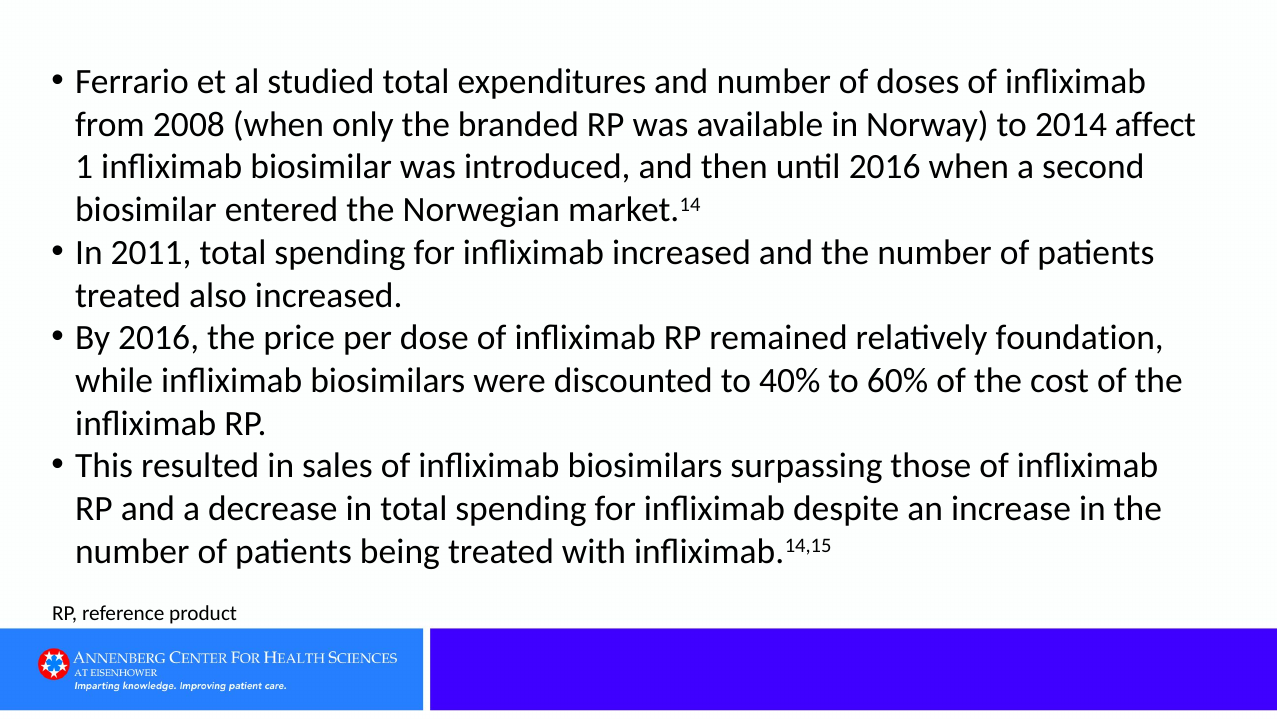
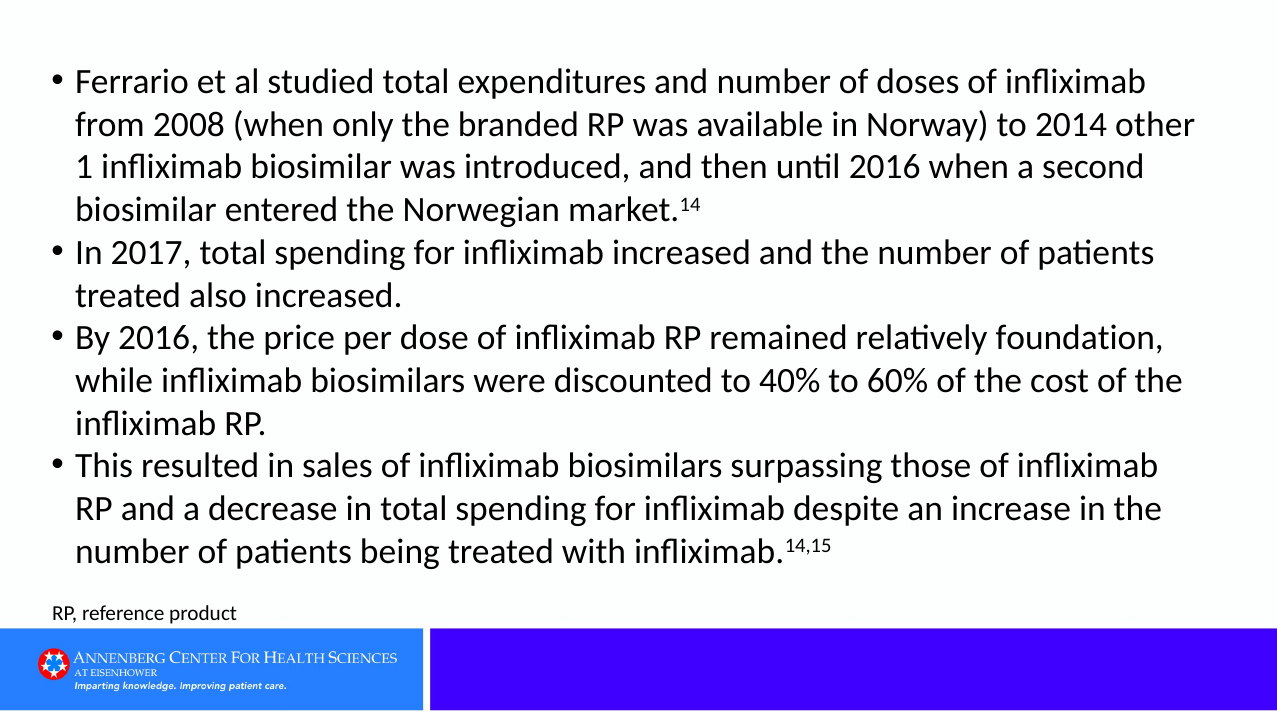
affect: affect -> other (1155, 124)
2011: 2011 -> 2017 (151, 252)
